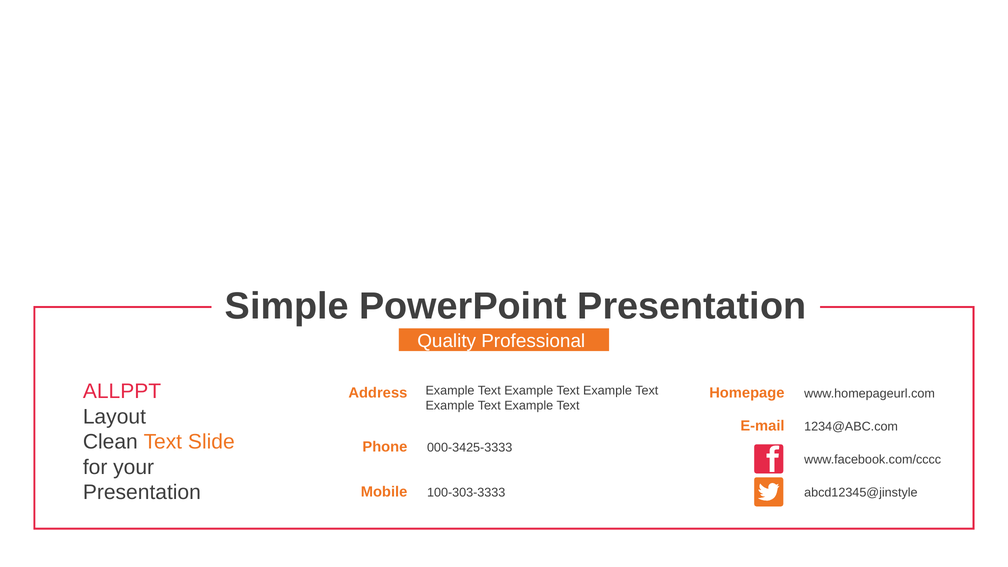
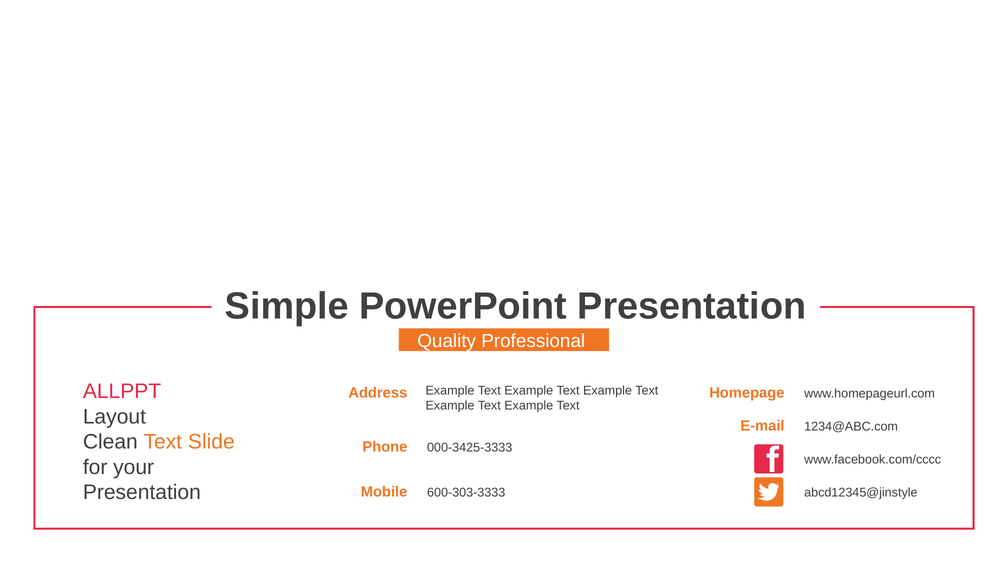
100-303-3333: 100-303-3333 -> 600-303-3333 (466, 493)
